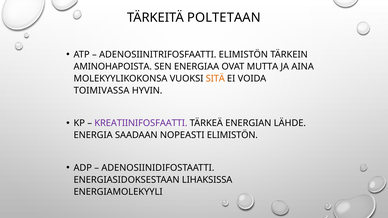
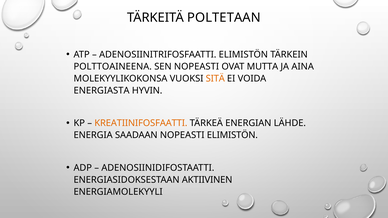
AMINOHAPOISTA: AMINOHAPOISTA -> POLTTOAINEENA (113, 67)
SEN ENERGIAA: ENERGIAA -> NOPEASTI (197, 67)
TOIMIVASSA: TOIMIVASSA -> ENERGIASTA (102, 91)
KREATIINIFOSFAATTI colour: purple -> orange (141, 123)
LIHAKSISSA: LIHAKSISSA -> AKTIIVINEN (207, 180)
